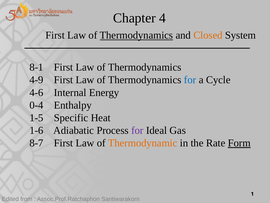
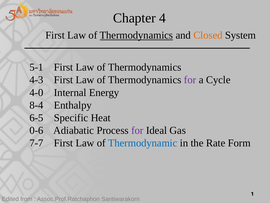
8-1: 8-1 -> 5-1 (36, 67)
4-9: 4-9 -> 4-3 (36, 80)
for colour: blue -> purple (190, 80)
4-6: 4-6 -> 4-0 (36, 92)
0-4: 0-4 -> 8-4 (36, 105)
1-5: 1-5 -> 6-5 (36, 118)
1-6: 1-6 -> 0-6 (36, 130)
8-7: 8-7 -> 7-7 (36, 143)
Thermodynamic colour: orange -> blue (143, 143)
Form underline: present -> none (239, 143)
